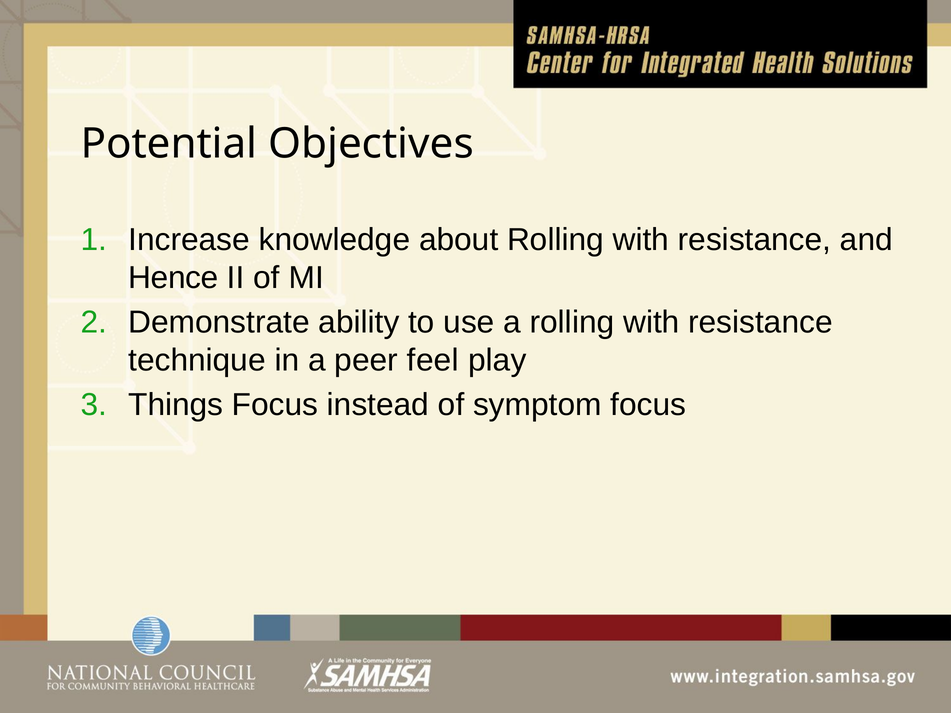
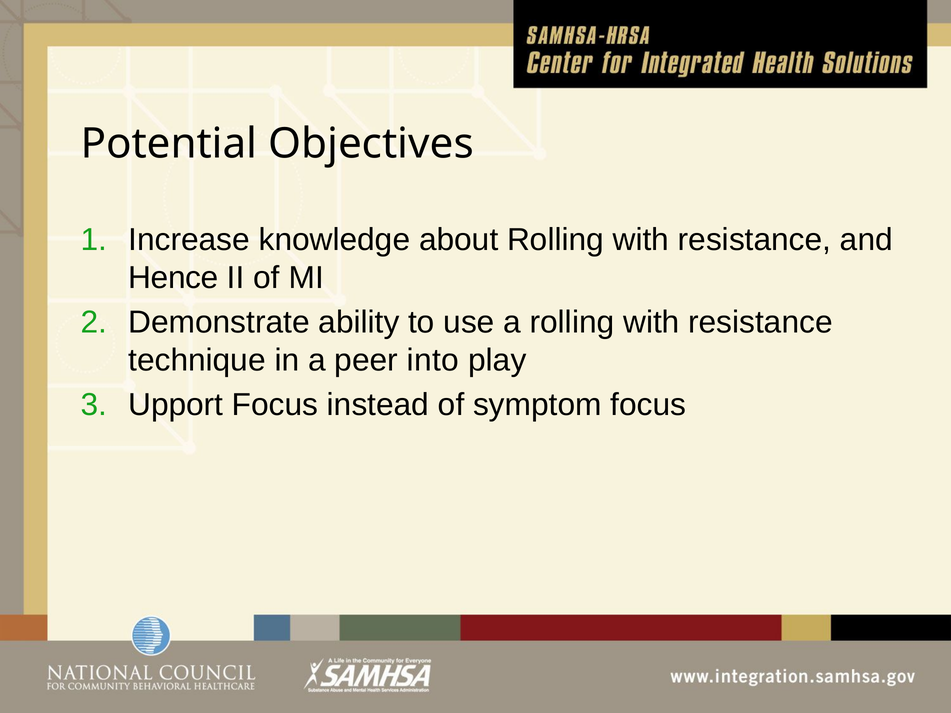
feel: feel -> into (433, 360)
Things: Things -> Upport (176, 405)
